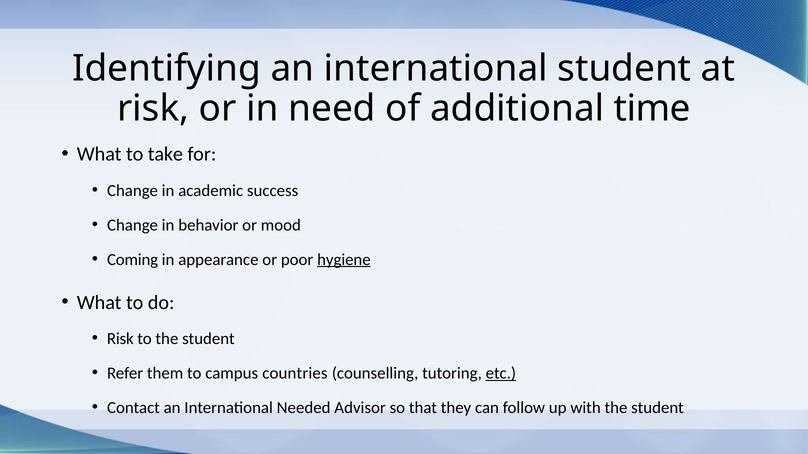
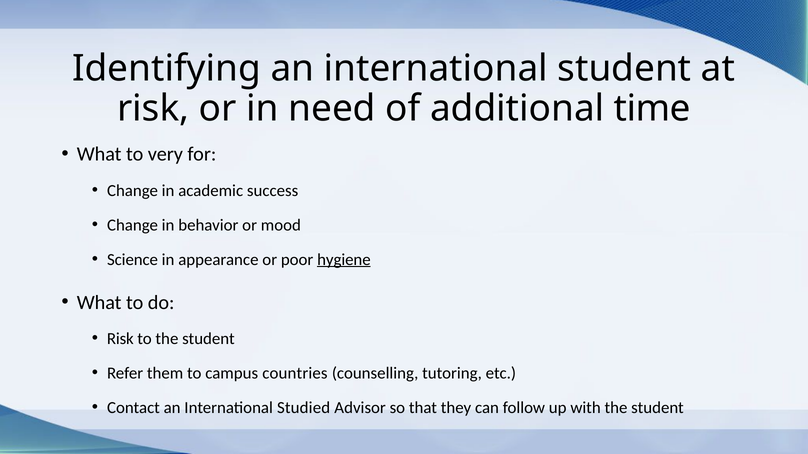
take: take -> very (165, 154)
Coming: Coming -> Science (133, 260)
etc underline: present -> none (501, 374)
Needed: Needed -> Studied (304, 408)
